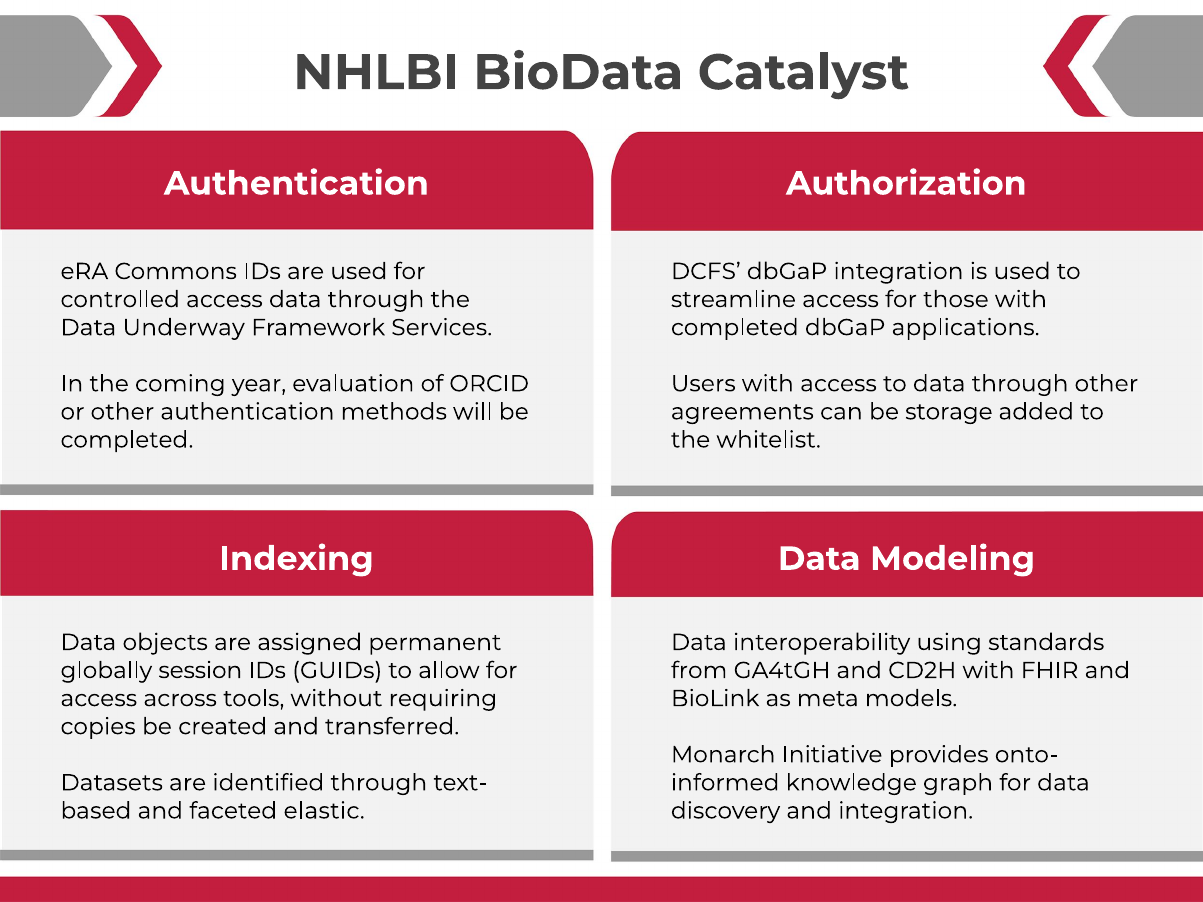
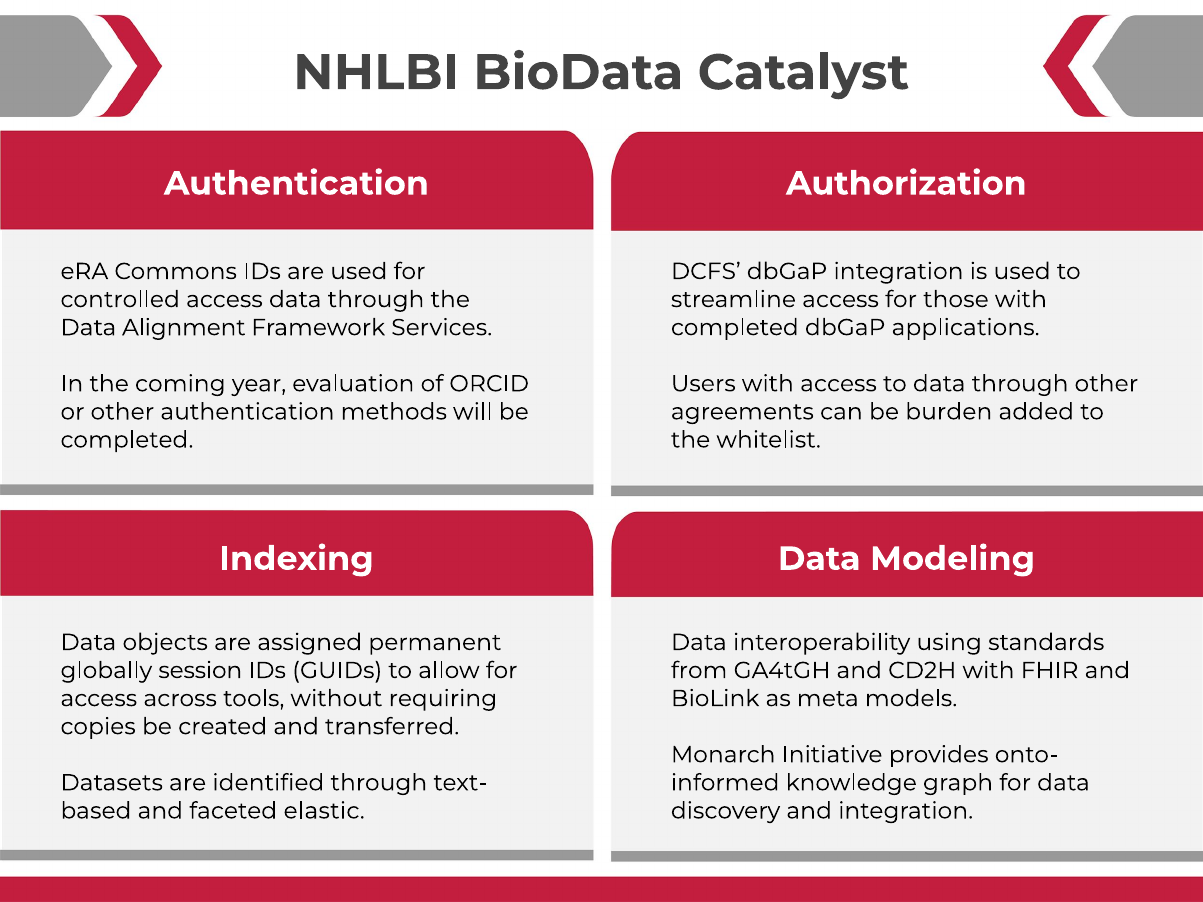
Underway: Underway -> Alignment (184, 328)
storage: storage -> burden (949, 412)
